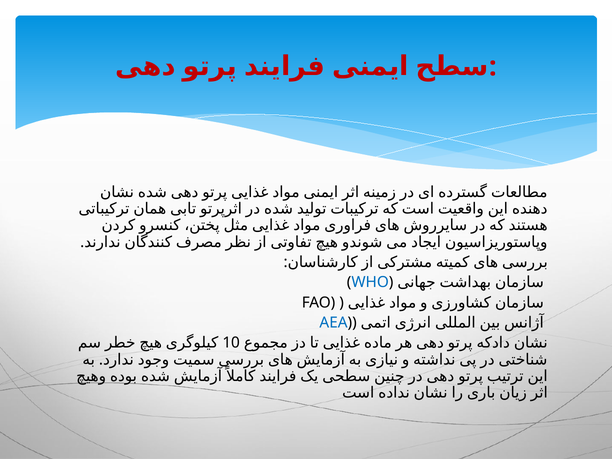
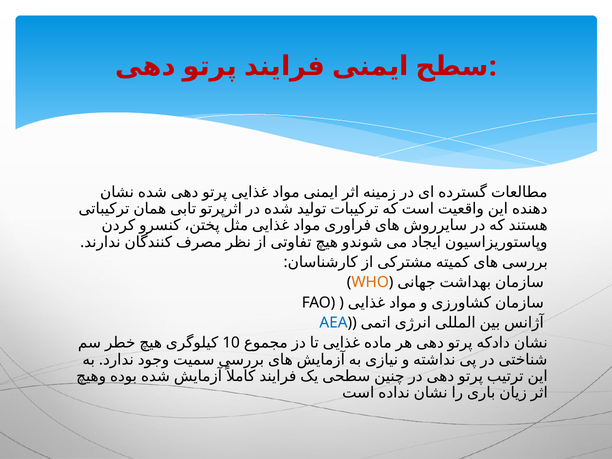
WHO colour: blue -> orange (370, 282)
